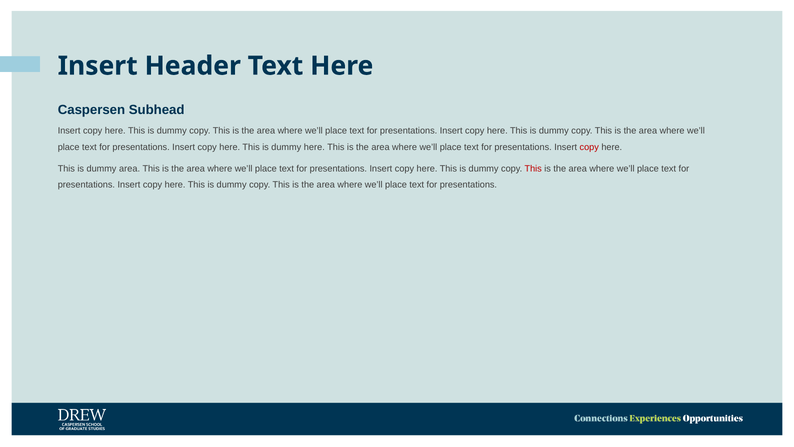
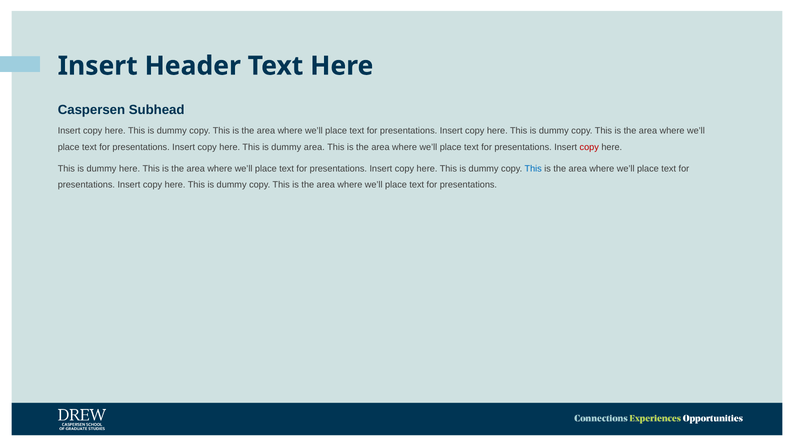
dummy here: here -> area (314, 147)
dummy area: area -> here (130, 168)
This colour: red -> blue (533, 168)
